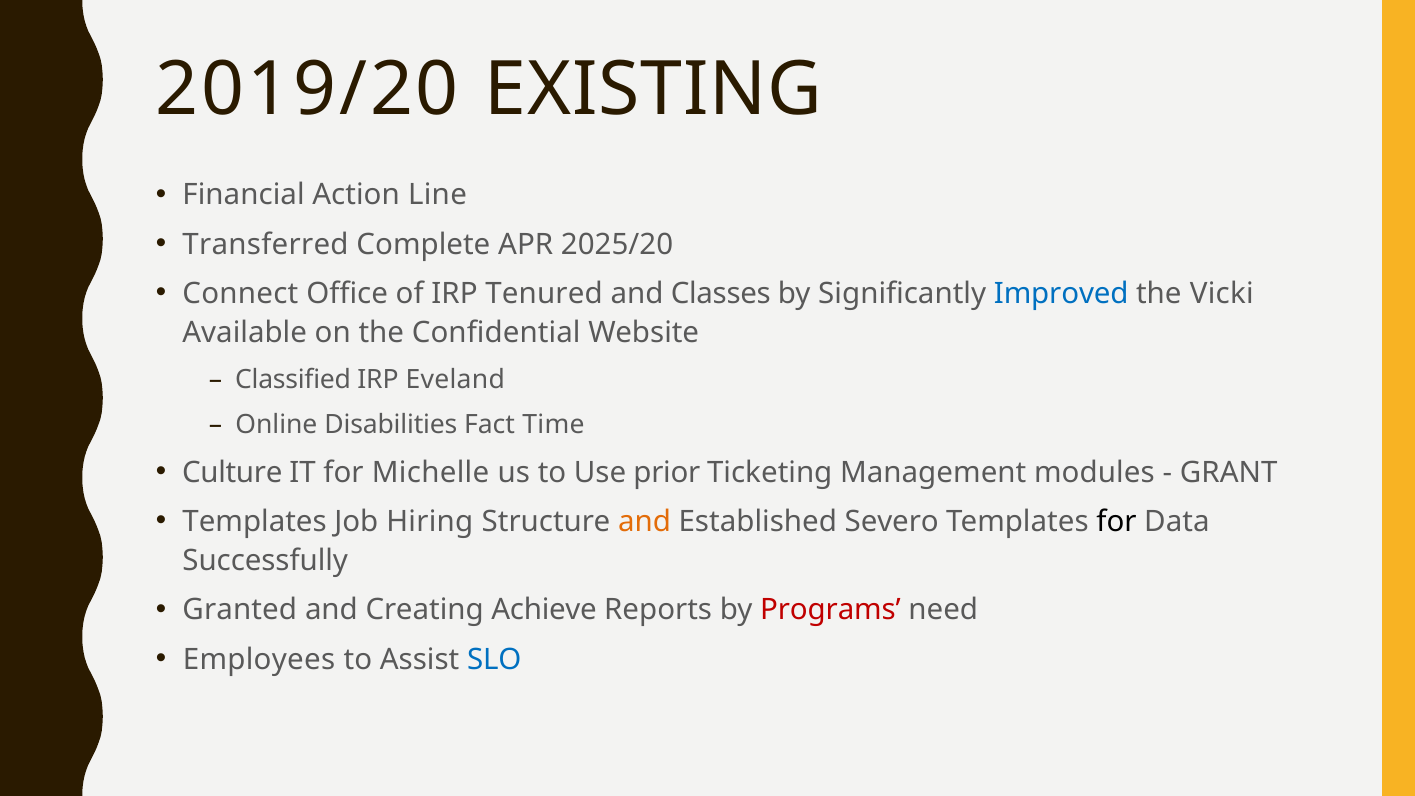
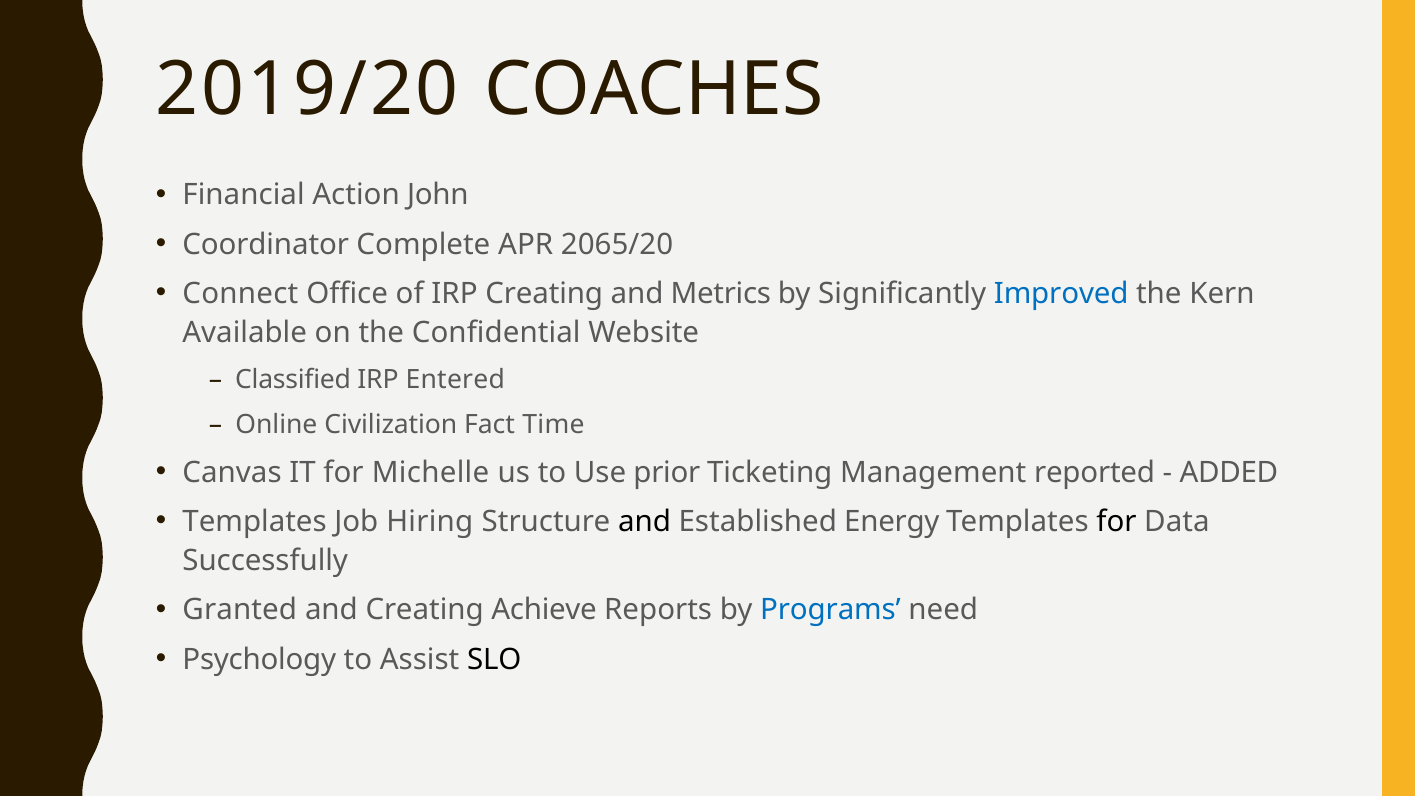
EXISTING: EXISTING -> COACHES (654, 90)
Line: Line -> John (438, 195)
Transferred: Transferred -> Coordinator (266, 245)
2025/20: 2025/20 -> 2065/20 (617, 245)
IRP Tenured: Tenured -> Creating (544, 294)
Classes: Classes -> Metrics (721, 294)
Vicki: Vicki -> Kern (1222, 294)
Eveland: Eveland -> Entered (455, 380)
Disabilities: Disabilities -> Civilization (391, 425)
Culture: Culture -> Canvas (232, 473)
modules: modules -> reported (1095, 473)
GRANT: GRANT -> ADDED (1229, 473)
and colour: orange -> black (644, 522)
Severo: Severo -> Energy (892, 522)
Programs colour: red -> blue (831, 610)
Employees: Employees -> Psychology (259, 659)
SLO colour: blue -> black (494, 659)
